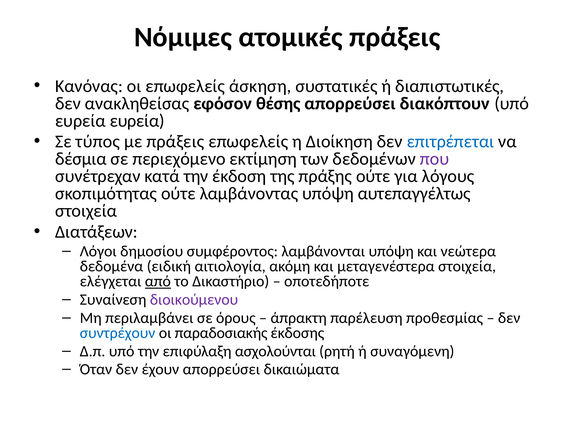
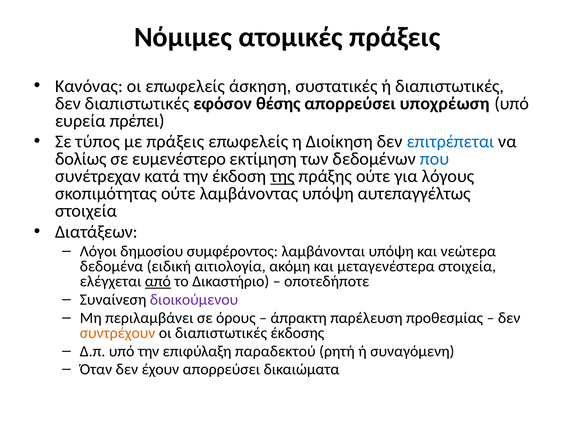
δεν ανακληθείσας: ανακληθείσας -> διαπιστωτικές (137, 103)
διακόπτουν: διακόπτουν -> υποχρέωση (445, 103)
ευρεία ευρεία: ευρεία -> πρέπει (137, 121)
δέσμια: δέσμια -> δολίως (81, 159)
περιεχόμενο: περιεχόμενο -> ευμενέστερο (179, 159)
που colour: purple -> blue (435, 159)
της underline: none -> present (282, 176)
συντρέχουν colour: blue -> orange (118, 333)
οι παραδοσιακής: παραδοσιακής -> διαπιστωτικές (221, 333)
ασχολούνται: ασχολούνται -> παραδεκτού (275, 351)
